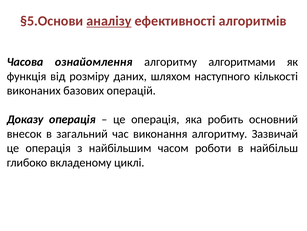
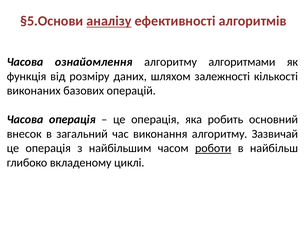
наступного: наступного -> залежності (222, 76)
Доказу: Доказу -> Часова (25, 119)
роботи underline: none -> present (213, 148)
